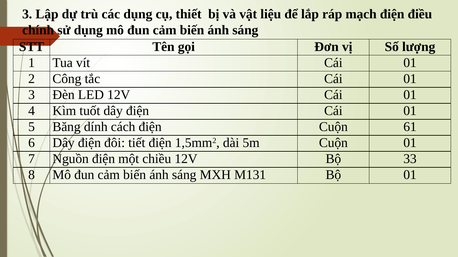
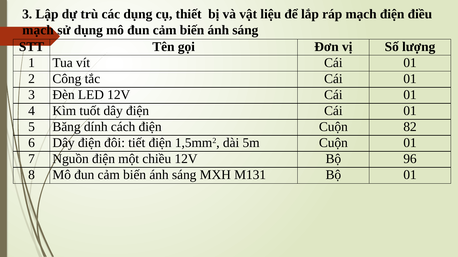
chính: chính -> mạch (38, 30)
61: 61 -> 82 (410, 127)
33: 33 -> 96 (410, 159)
